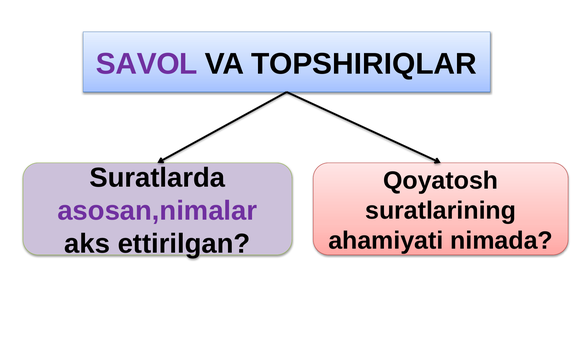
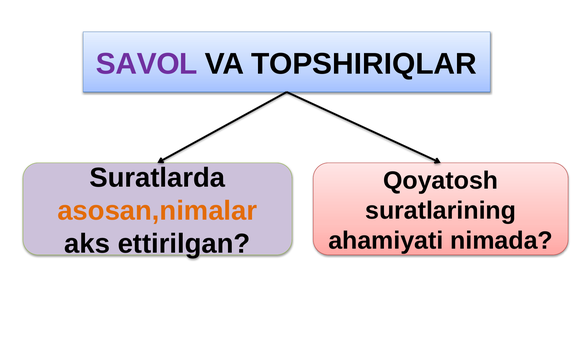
asosan,nimalar colour: purple -> orange (157, 211)
